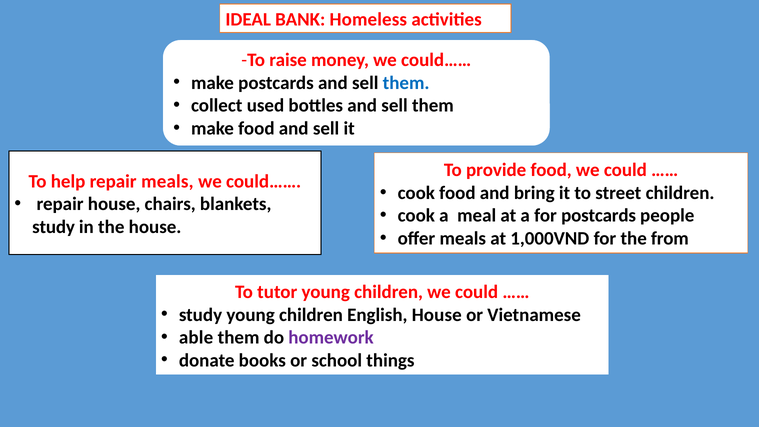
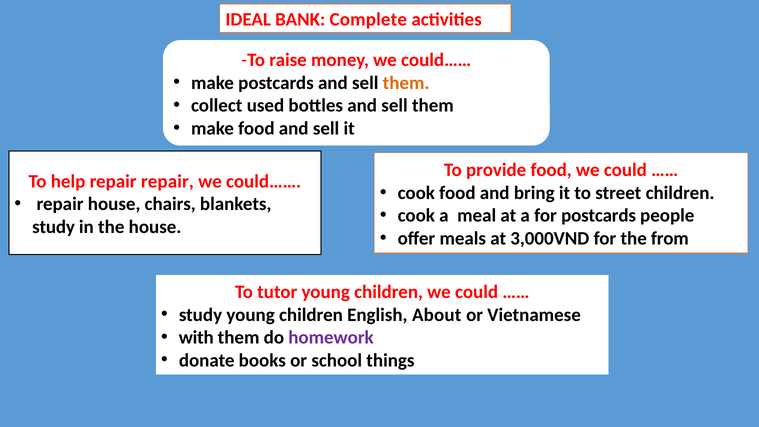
Homeless: Homeless -> Complete (368, 20)
them colour: blue -> orange (406, 83)
repair meals: meals -> repair (167, 181)
1,000VND: 1,000VND -> 3,000VND (550, 238)
English House: House -> About (437, 315)
able: able -> with (196, 337)
